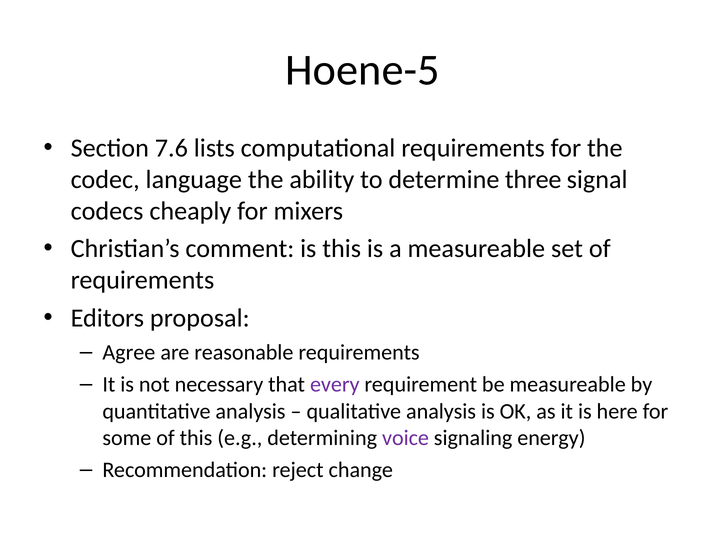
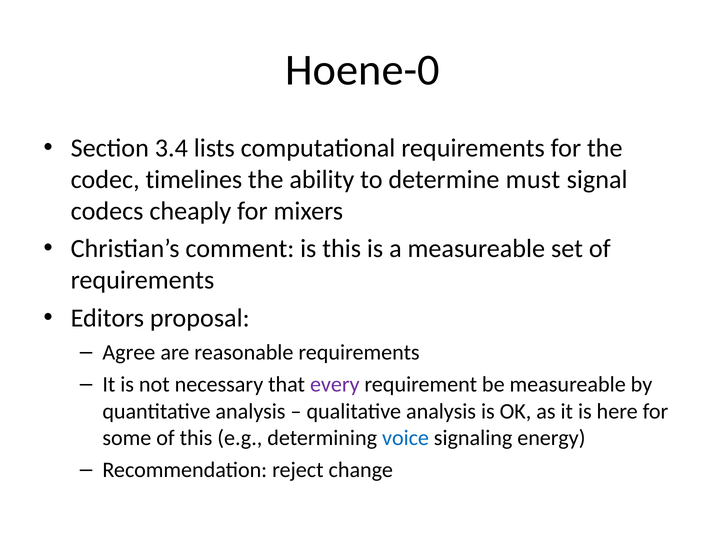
Hoene-5: Hoene-5 -> Hoene-0 (362, 70)
7.6: 7.6 -> 3.4 (171, 148)
language: language -> timelines (194, 179)
three: three -> must (533, 179)
voice colour: purple -> blue (406, 438)
